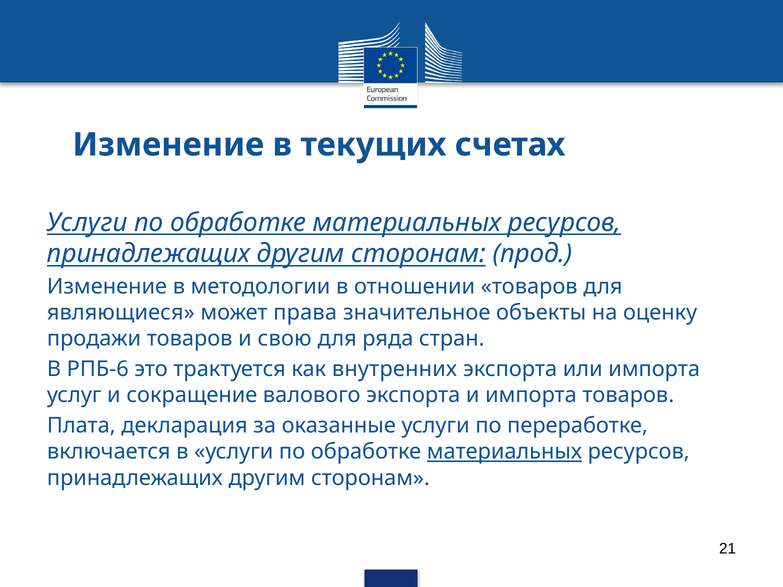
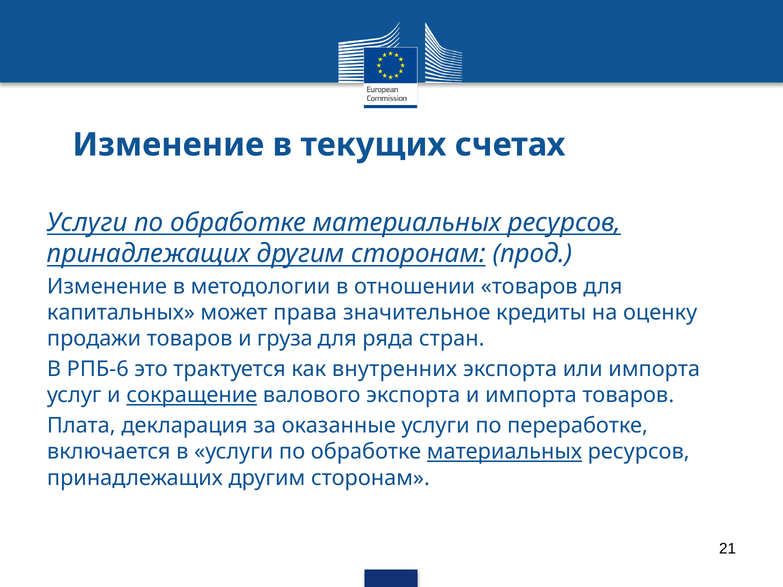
являющиеся: являющиеся -> капитальных (121, 313)
объекты: объекты -> кредиты (541, 313)
свою: свою -> груза (285, 339)
сокращение underline: none -> present (192, 395)
